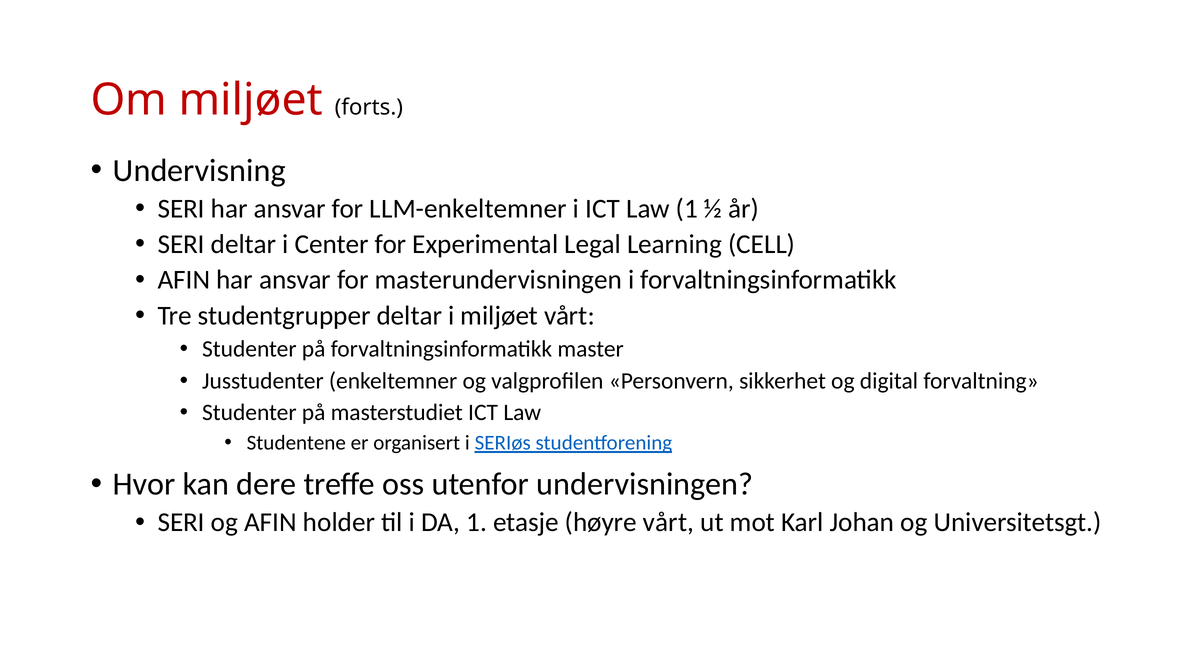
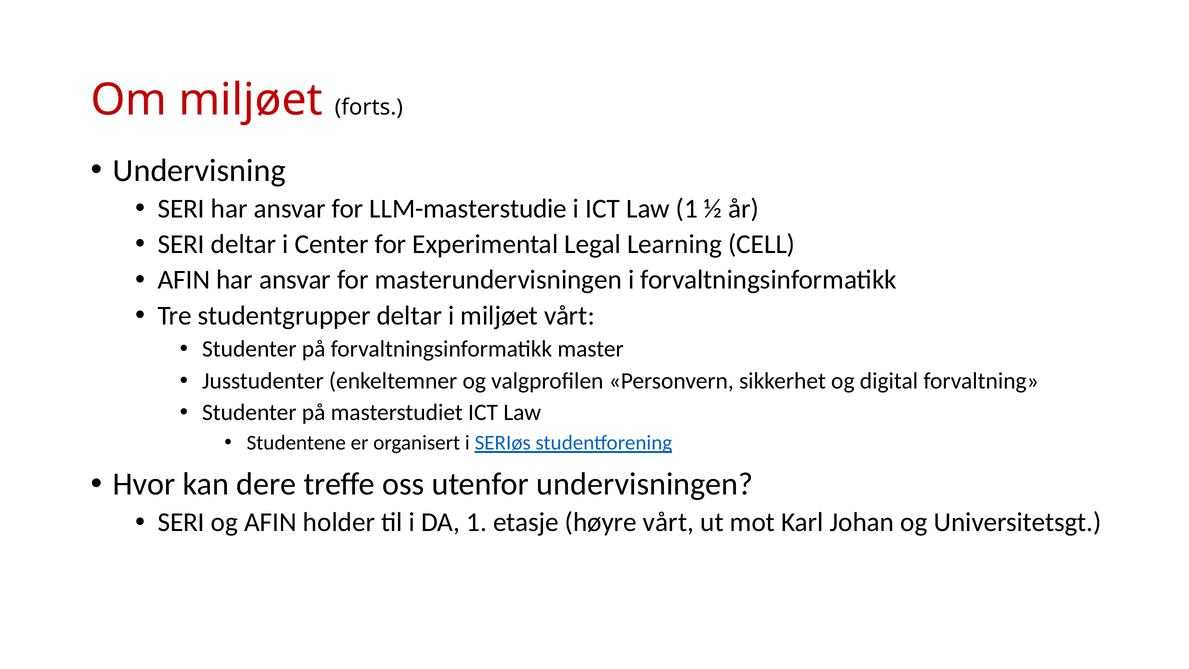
LLM-enkeltemner: LLM-enkeltemner -> LLM-masterstudie (468, 209)
